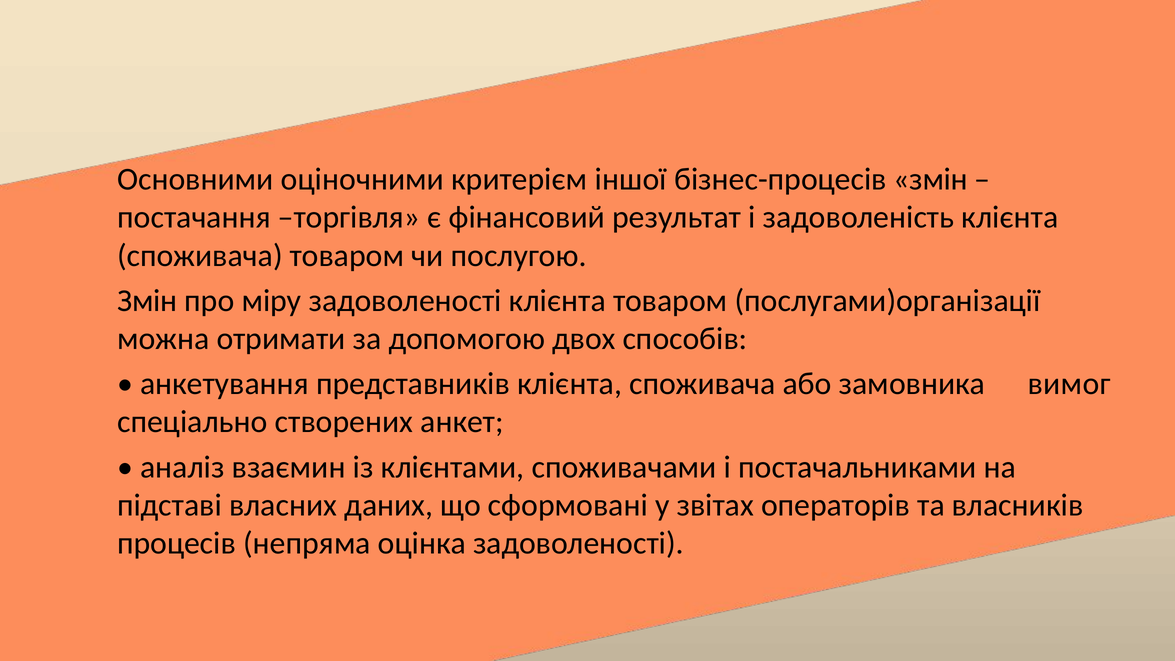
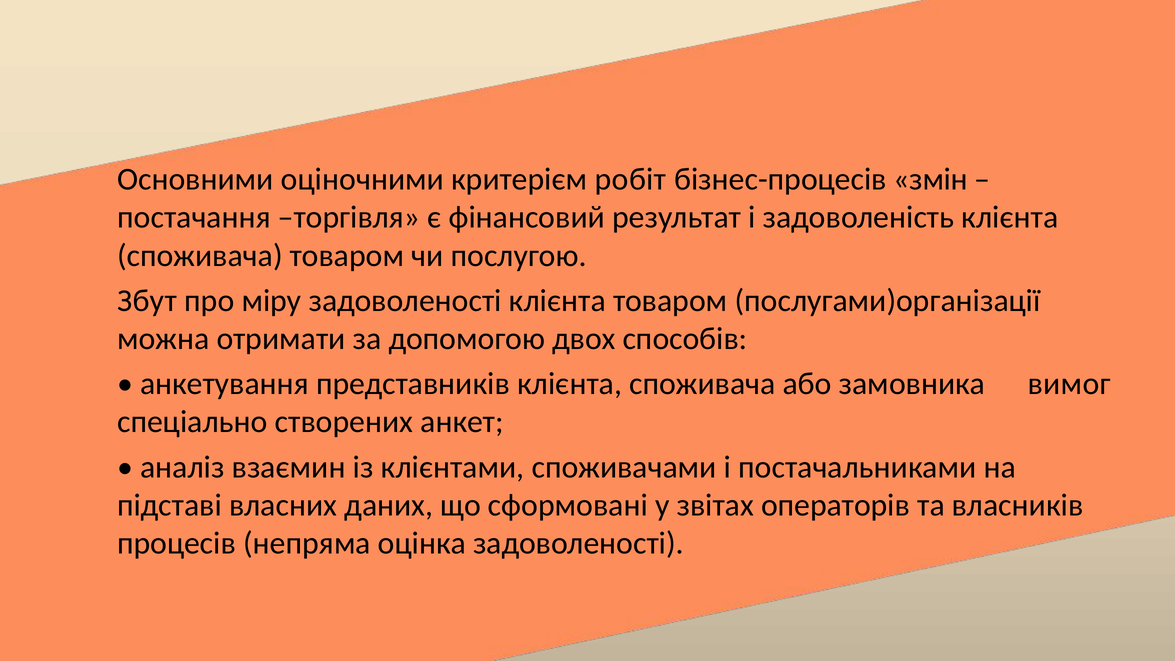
іншої: іншої -> робіт (631, 179)
Змін: Змін -> Збут (147, 301)
